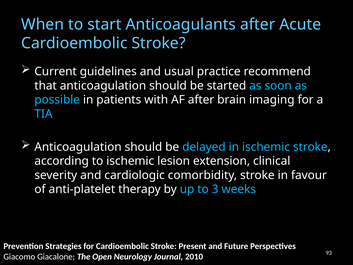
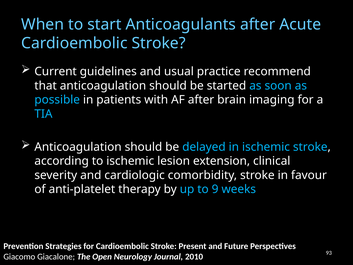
3: 3 -> 9 (215, 189)
